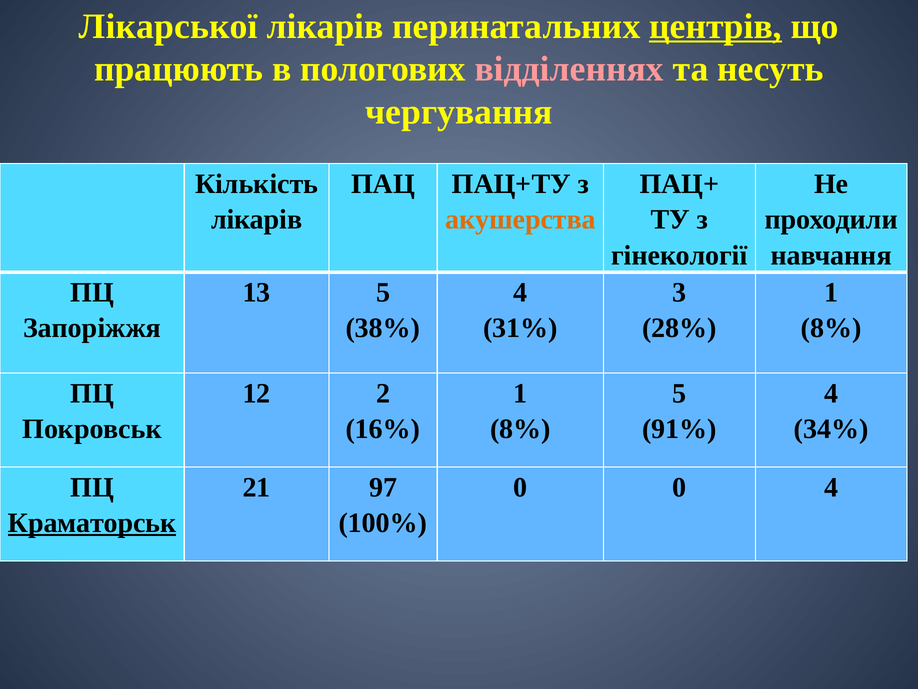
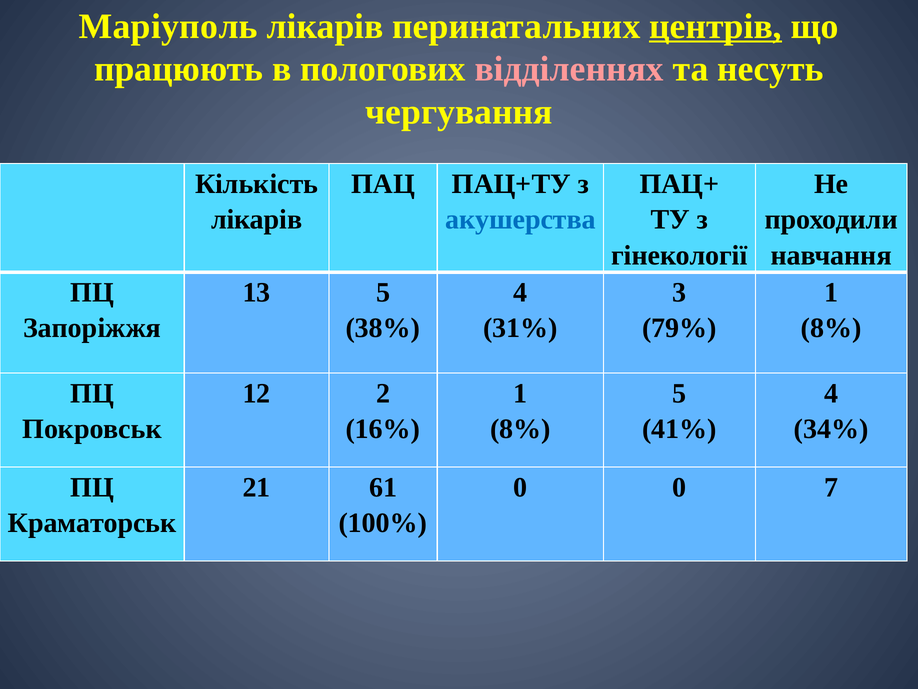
Лікарської: Лікарської -> Маріуполь (168, 26)
акушерства colour: orange -> blue (520, 219)
28%: 28% -> 79% (679, 328)
91%: 91% -> 41% (679, 429)
97: 97 -> 61 (383, 487)
0 4: 4 -> 7 (831, 487)
Краматорськ underline: present -> none (92, 523)
